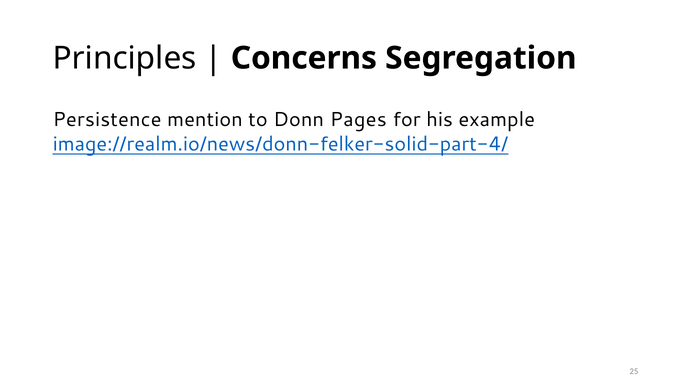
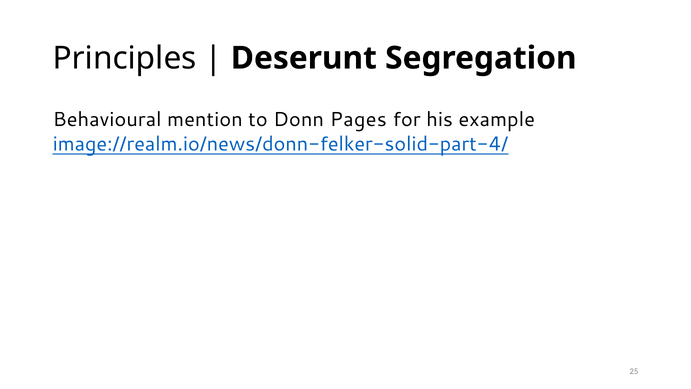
Concerns: Concerns -> Deserunt (304, 58)
Persistence: Persistence -> Behavioural (107, 120)
